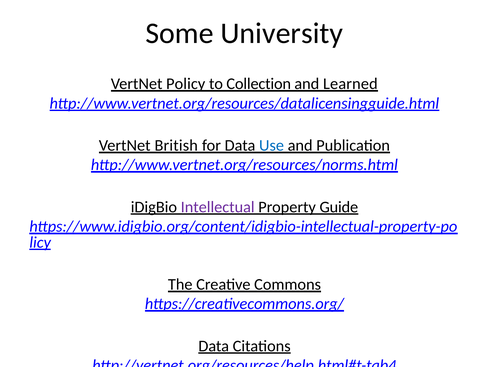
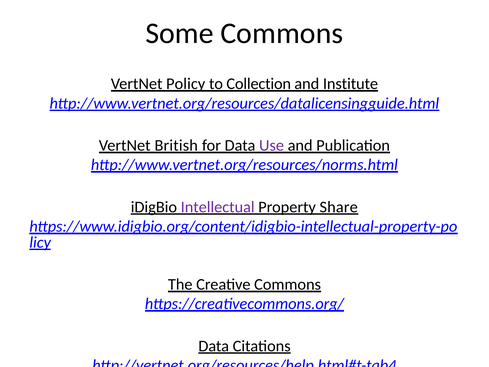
Some University: University -> Commons (282, 33)
Learned: Learned -> Institute (351, 84)
Use colour: blue -> purple (272, 145)
Guide: Guide -> Share (339, 207)
